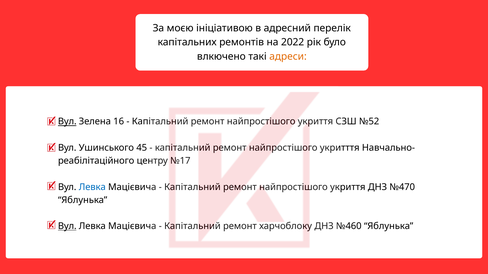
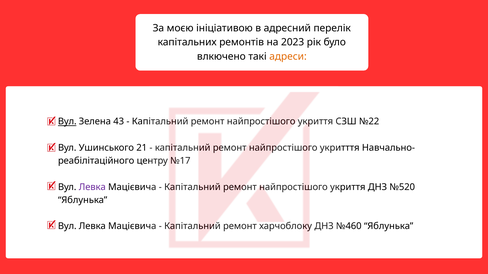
2022: 2022 -> 2023 (293, 42)
16: 16 -> 43 (119, 122)
№52: №52 -> №22 (369, 122)
45: 45 -> 21 (142, 148)
Левка colour: blue -> purple (92, 187)
№470: №470 -> №520 (402, 187)
Вул underline: present -> none (67, 227)
